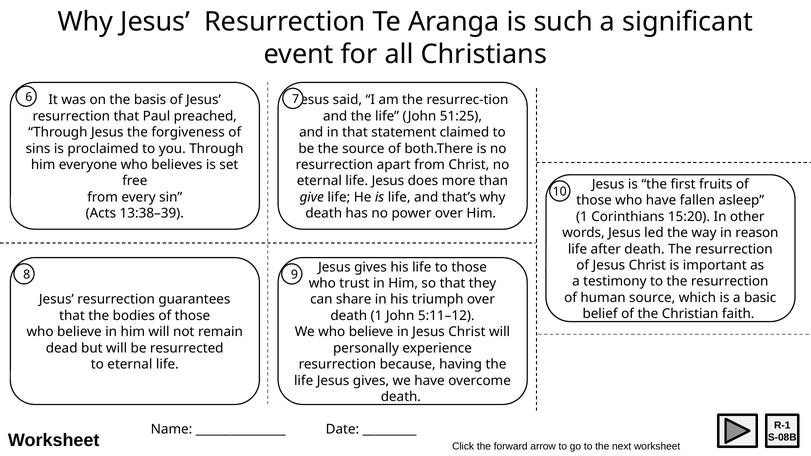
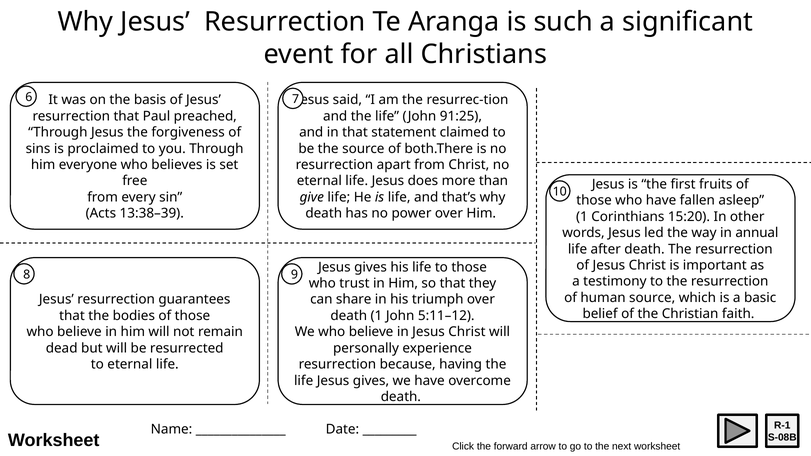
51:25: 51:25 -> 91:25 (461, 116)
reason: reason -> annual (757, 233)
